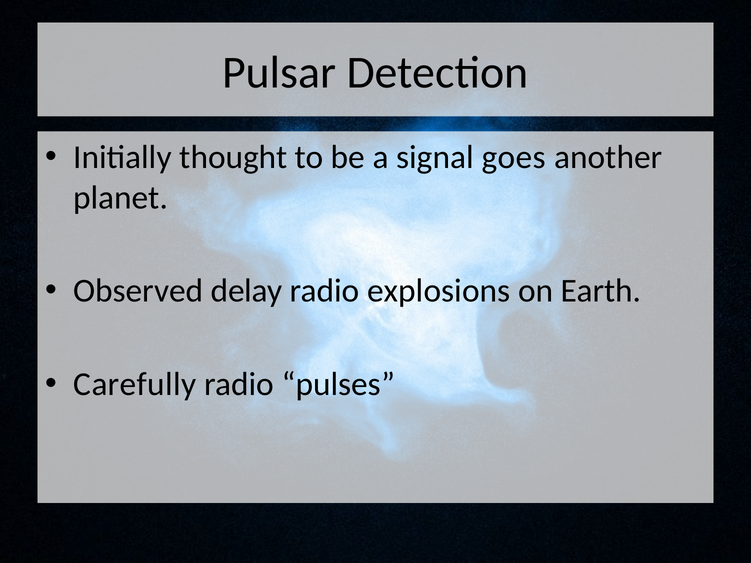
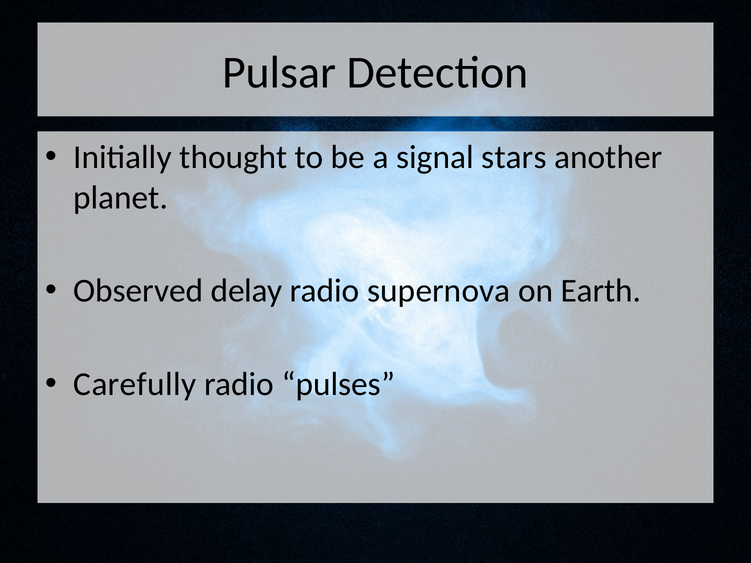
goes: goes -> stars (514, 158)
explosions: explosions -> supernova (439, 291)
